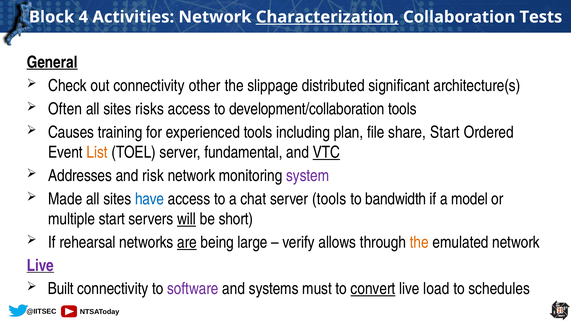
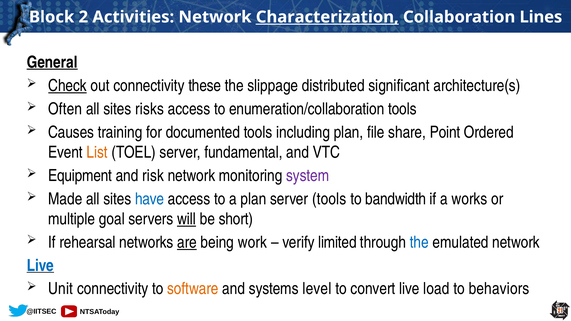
4: 4 -> 2 (83, 17)
Tests: Tests -> Lines (541, 17)
Check underline: none -> present (67, 86)
other: other -> these (205, 86)
development/collaboration: development/collaboration -> enumeration/collaboration (307, 109)
experienced: experienced -> documented (203, 132)
share Start: Start -> Point (445, 132)
VTC underline: present -> none (326, 152)
Addresses: Addresses -> Equipment (80, 176)
a chat: chat -> plan (253, 199)
model: model -> works (469, 199)
multiple start: start -> goal (112, 219)
large: large -> work (252, 242)
allows: allows -> limited (337, 242)
the colour: orange -> blue (419, 242)
Live colour: purple -> blue (40, 266)
Built: Built -> Unit (61, 289)
software colour: purple -> orange (193, 289)
must: must -> level (317, 289)
convert underline: present -> none (373, 289)
schedules: schedules -> behaviors (499, 289)
